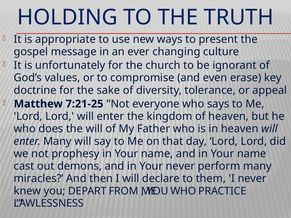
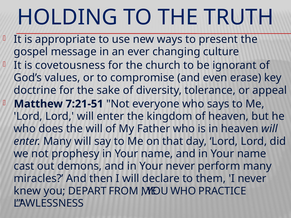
unfortunately: unfortunately -> covetousness (70, 65)
7:21-25: 7:21-25 -> 7:21-51 (84, 104)
